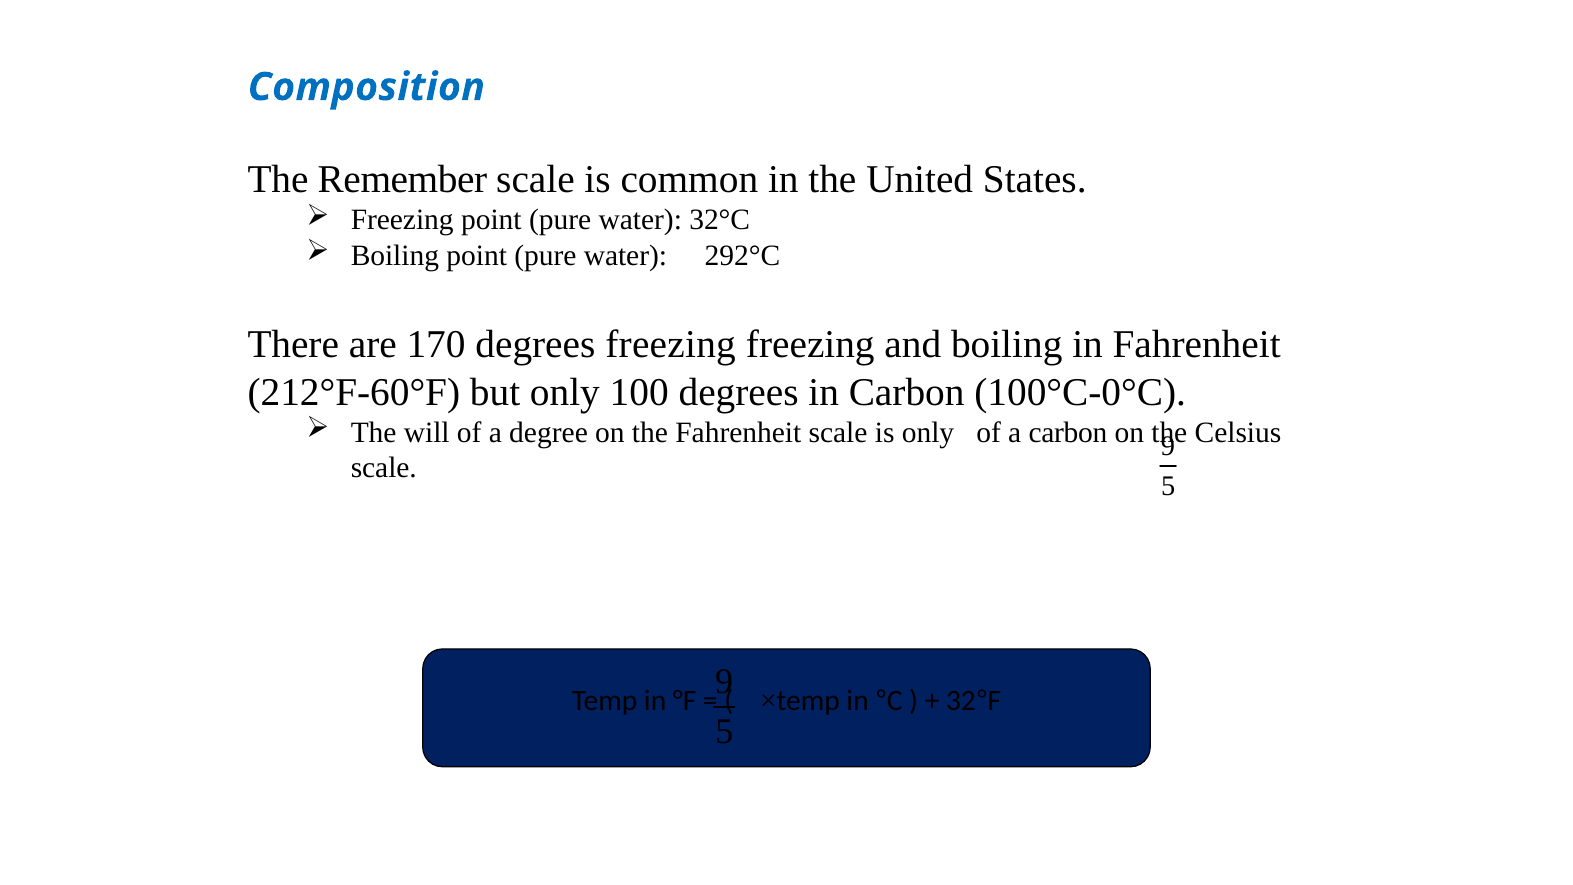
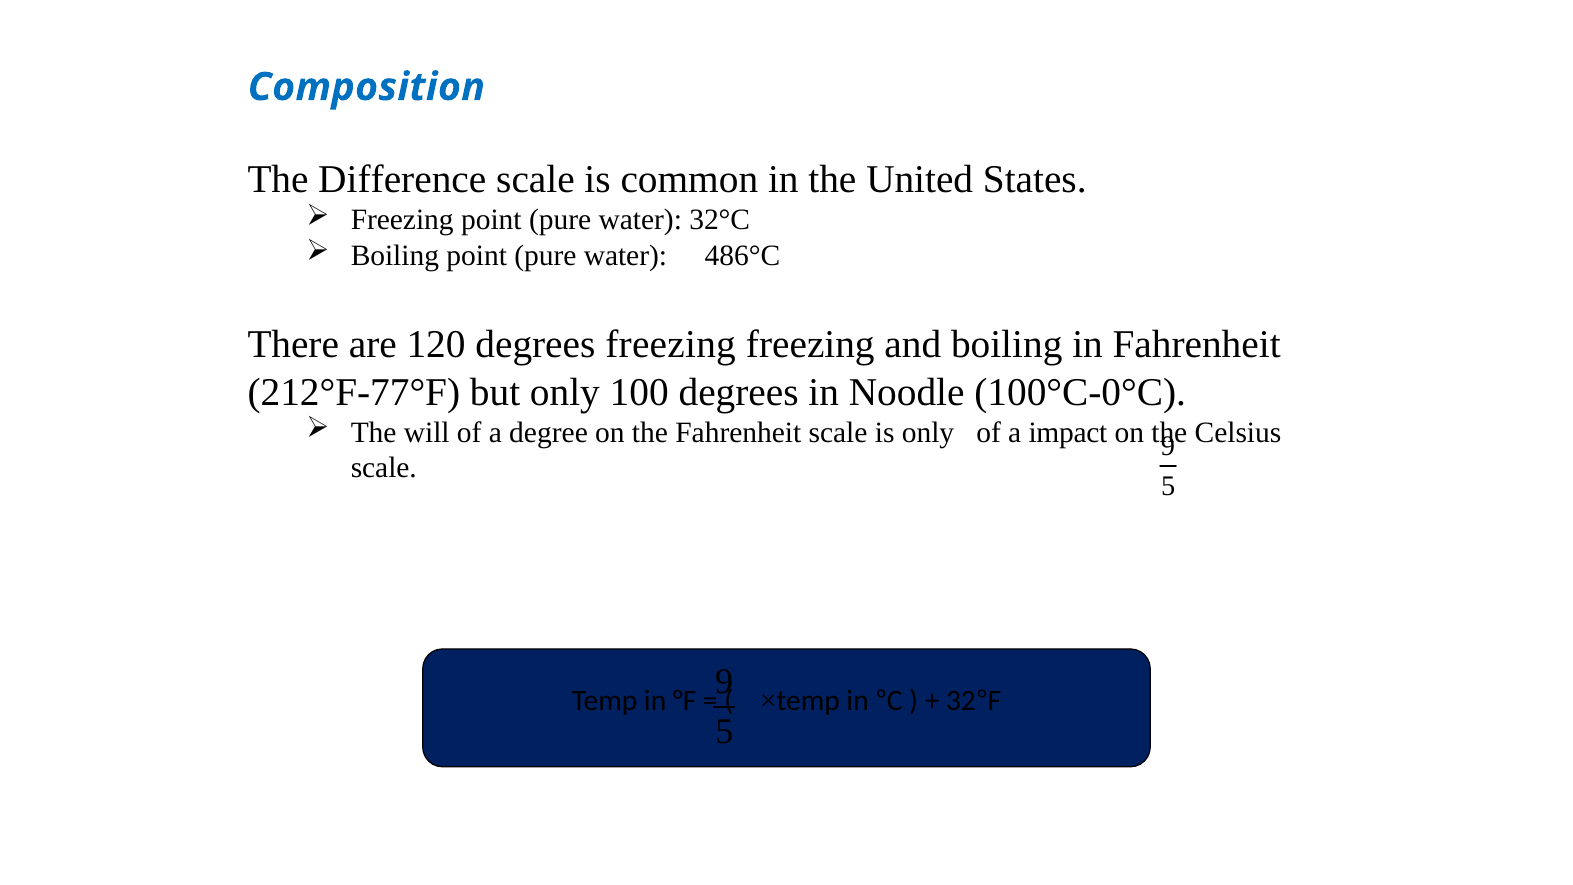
Remember: Remember -> Difference (402, 180)
292°C: 292°C -> 486°C (742, 256)
170: 170 -> 120 (436, 345)
212°F-60°F: 212°F-60°F -> 212°F-77°F (354, 392)
in Carbon: Carbon -> Noodle (907, 392)
a carbon: carbon -> impact (1068, 433)
